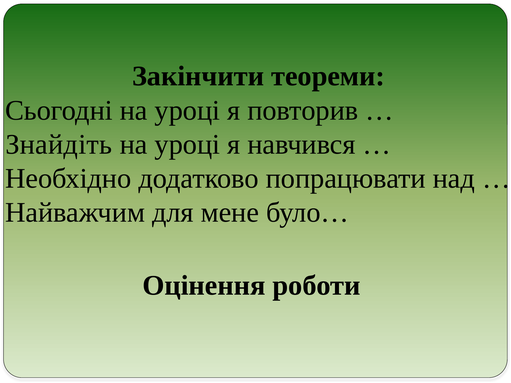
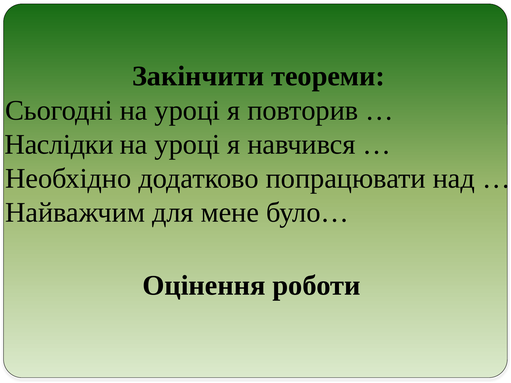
Знайдіть: Знайдіть -> Наслідки (59, 144)
